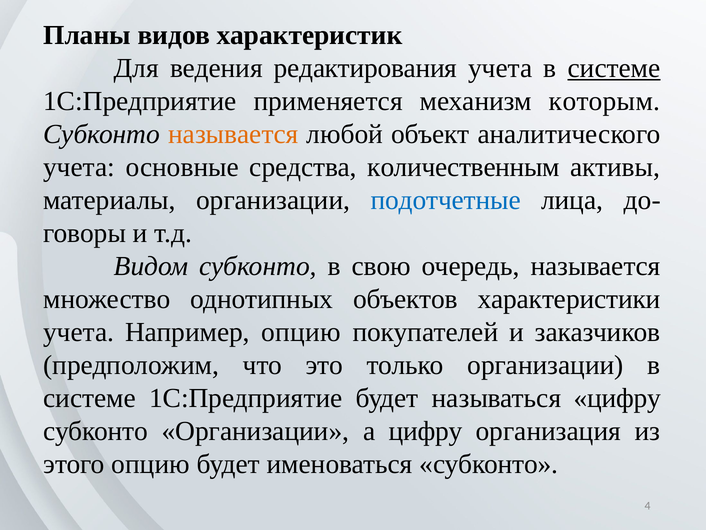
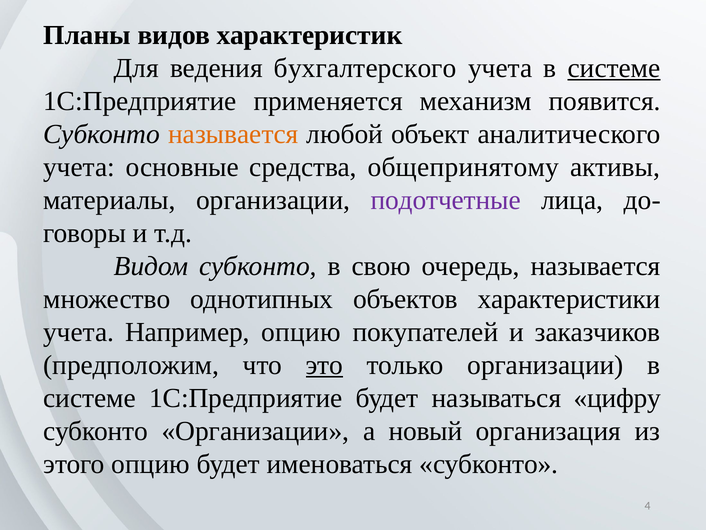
редактирования: редактирования -> бухгалтерского (365, 68)
которым: которым -> появится (605, 101)
количественным: количественным -> общепринятому (463, 167)
подотчетные colour: blue -> purple (446, 200)
это underline: none -> present (324, 365)
а цифру: цифру -> новый (426, 431)
